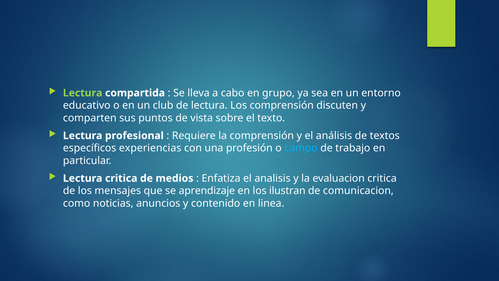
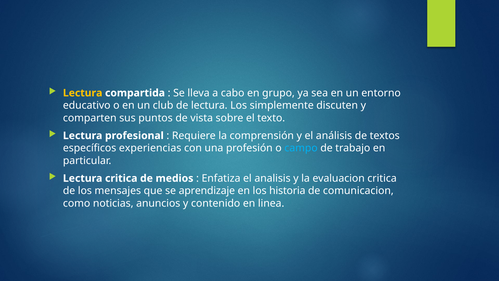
Lectura colour: light green -> yellow (83, 93)
Los comprensión: comprensión -> simplemente (282, 105)
ilustran: ilustran -> historia (287, 191)
